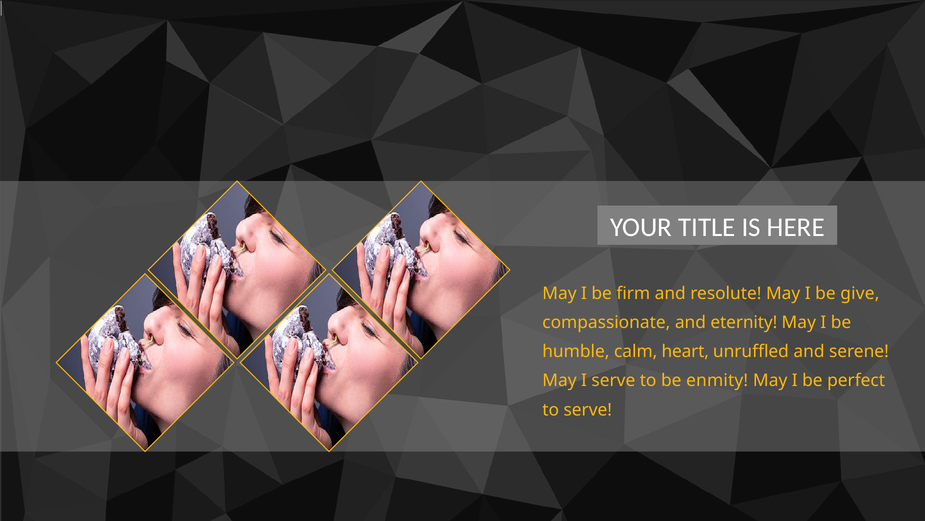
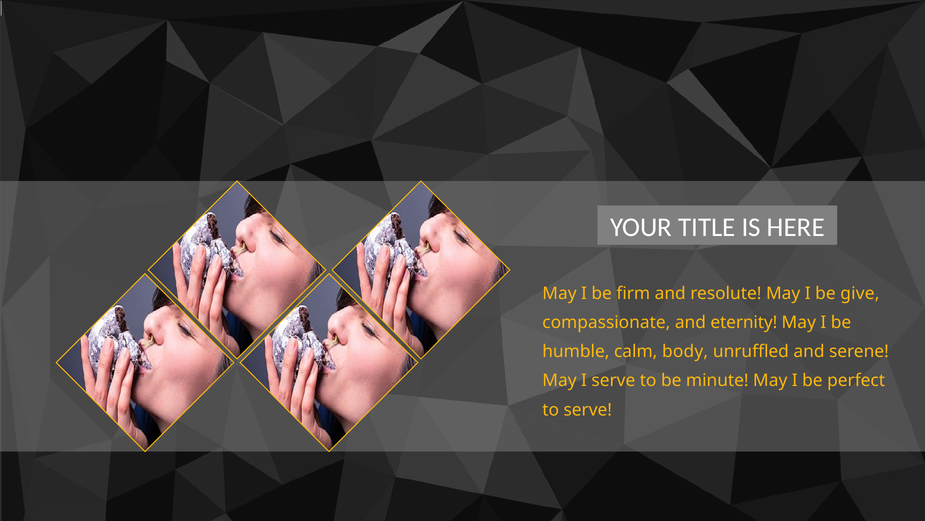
heart: heart -> body (685, 351)
enmity: enmity -> minute (717, 380)
